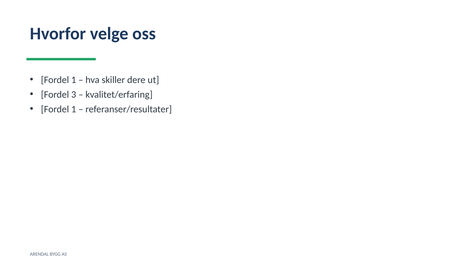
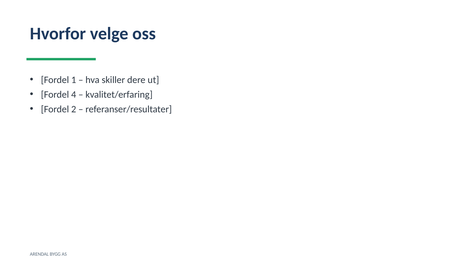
3: 3 -> 4 (74, 94)
1: 1 -> 2 (74, 109)
